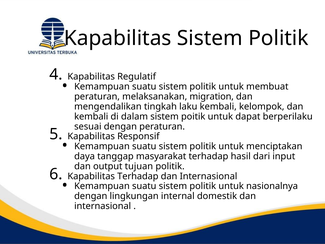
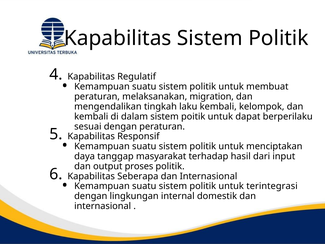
tujuan: tujuan -> proses (139, 166)
Kapabilitas Terhadap: Terhadap -> Seberapa (138, 176)
nasionalnya: nasionalnya -> terintegrasi (272, 186)
